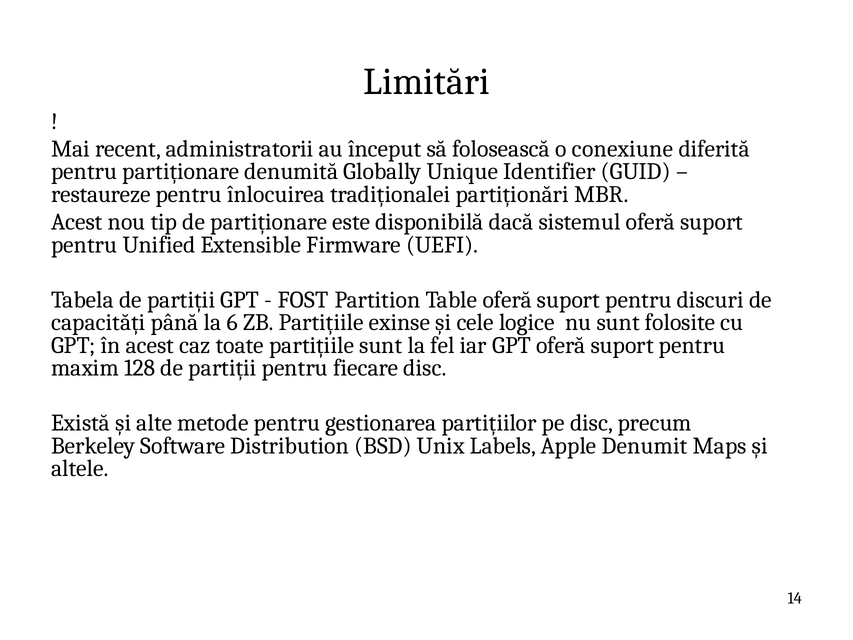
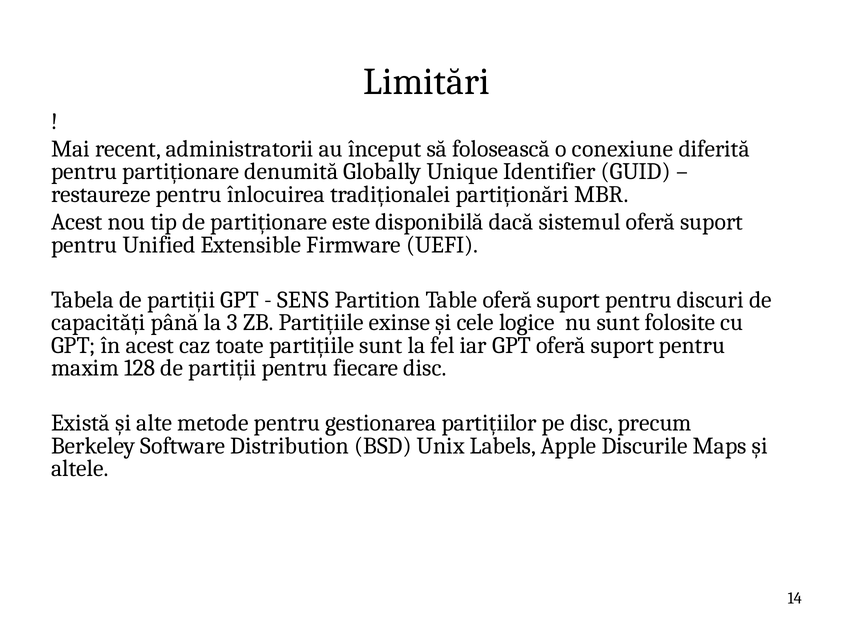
FOST: FOST -> SENS (303, 300)
6: 6 -> 3 (232, 322)
Denumit: Denumit -> Discurile (645, 446)
